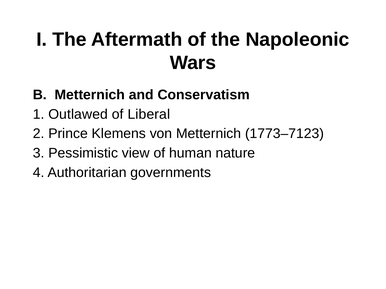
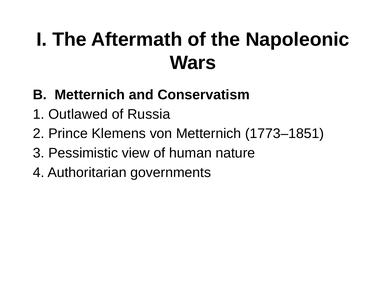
Liberal: Liberal -> Russia (149, 114)
1773–7123: 1773–7123 -> 1773–1851 (285, 134)
